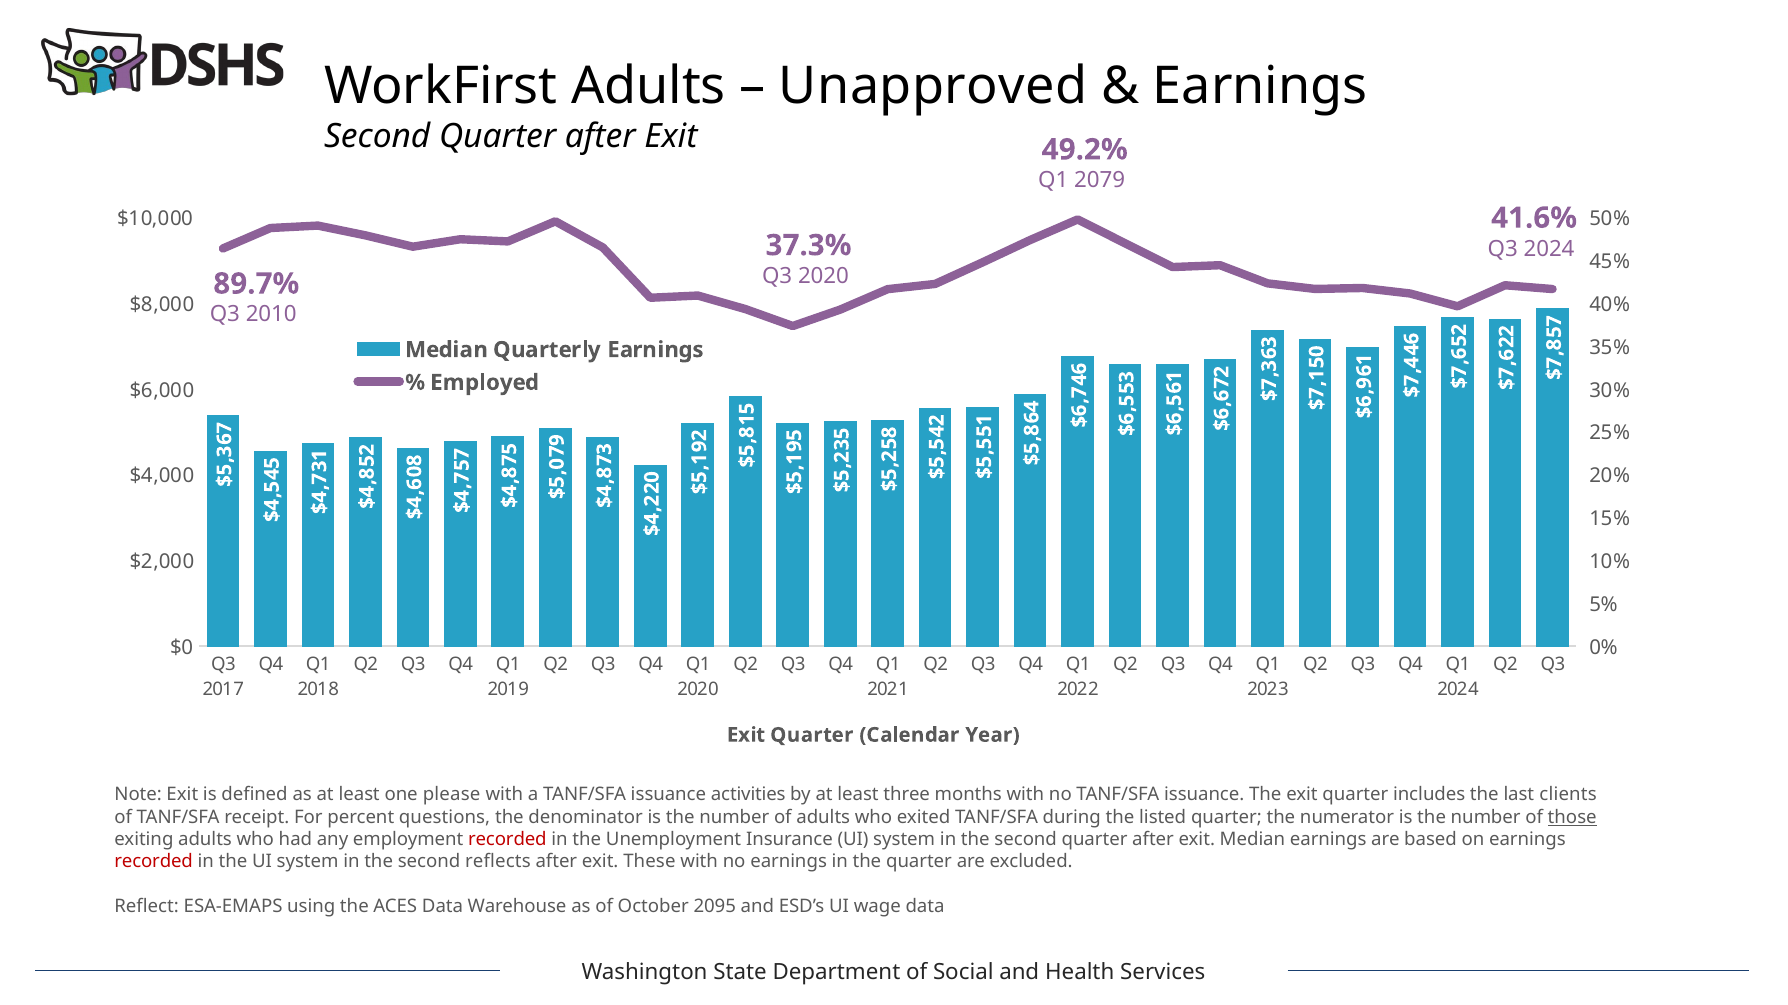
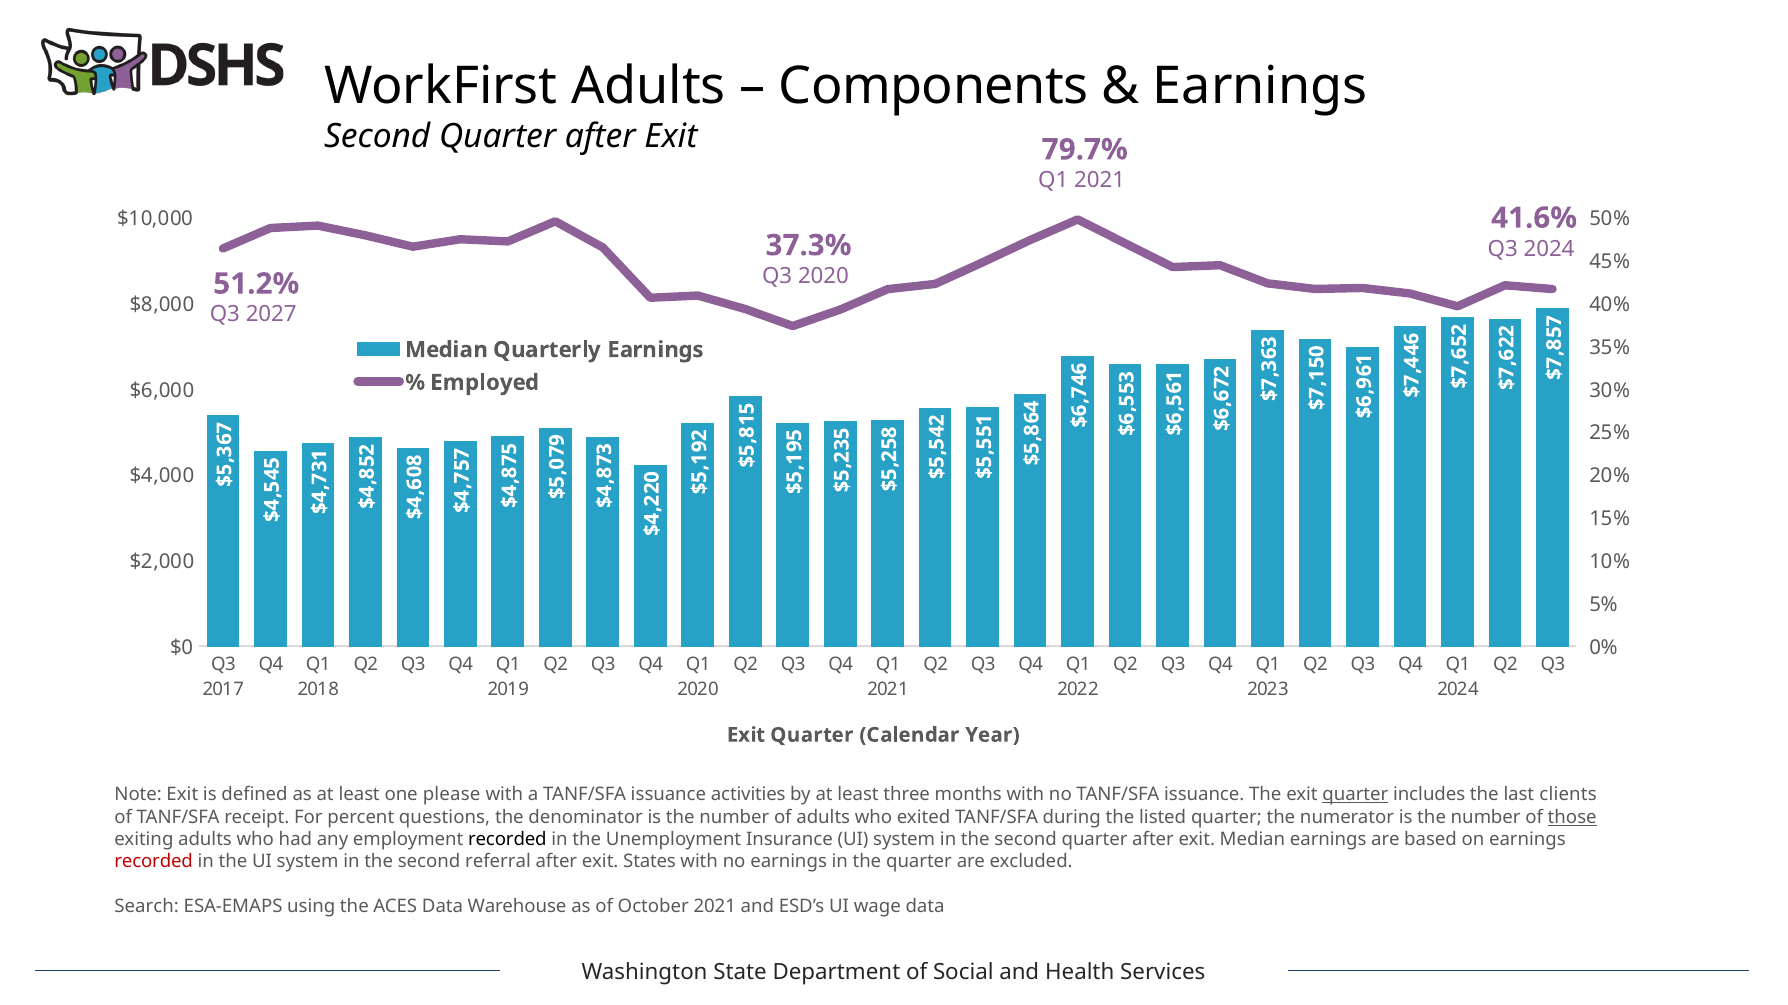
Unapproved: Unapproved -> Components (934, 86)
49.2%: 49.2% -> 79.7% (1085, 150)
2079: 2079 -> 2021 (1100, 180)
89.7%: 89.7% -> 51.2% (256, 284)
2010: 2010 -> 2027 (271, 315)
quarter underline: none -> present (1355, 795)
recorded colour: red -> black (507, 840)
reflects: reflects -> referral (498, 862)
These: These -> States (650, 862)
Reflect: Reflect -> Search (147, 907)
October 2095: 2095 -> 2021 (715, 907)
